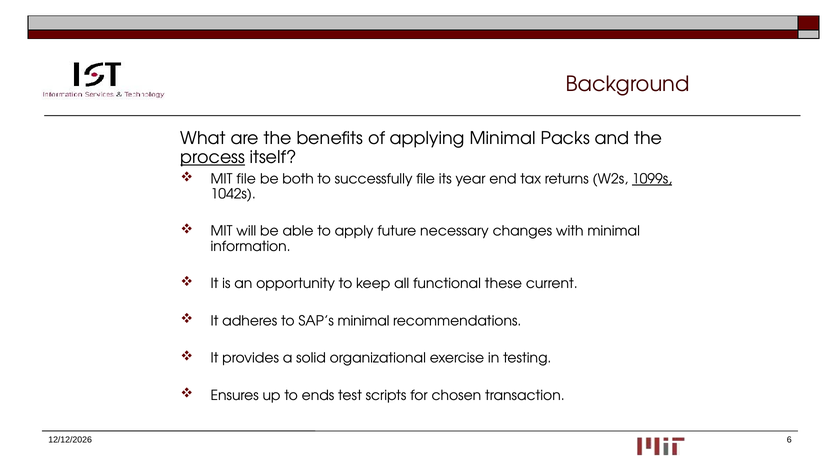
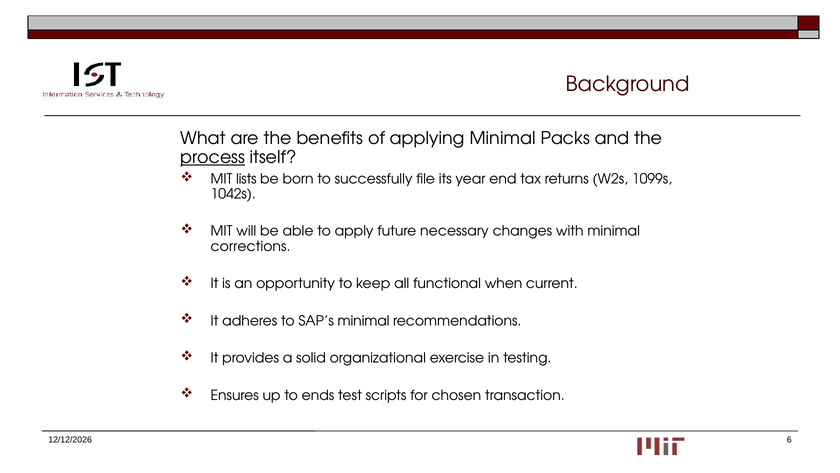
MIT file: file -> lists (246, 179)
both: both -> born (298, 179)
1099s underline: present -> none (652, 179)
information: information -> corrections (250, 246)
these: these -> when (504, 283)
